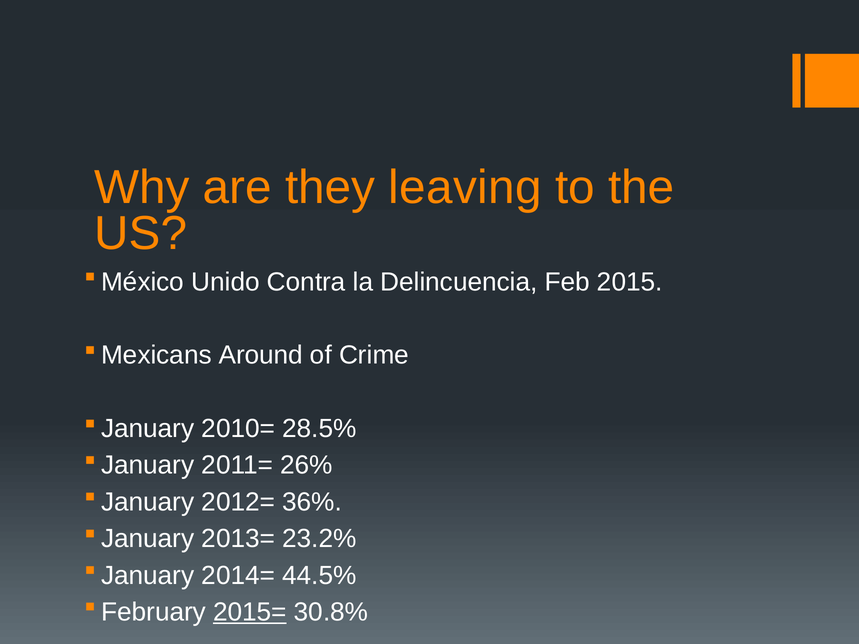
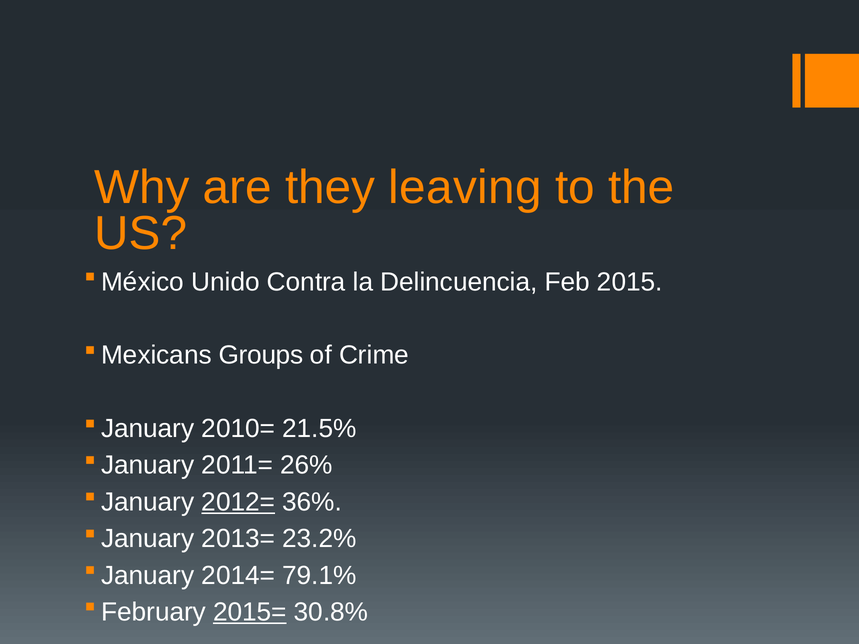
Around: Around -> Groups (261, 355)
28.5%: 28.5% -> 21.5% (319, 429)
2012= underline: none -> present (238, 502)
44.5%: 44.5% -> 79.1% (319, 576)
